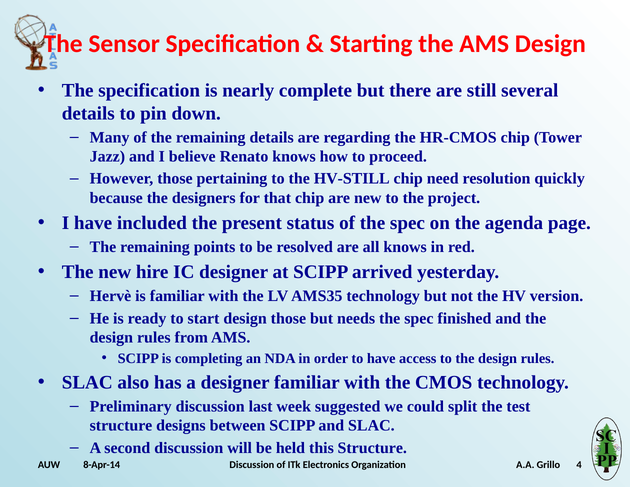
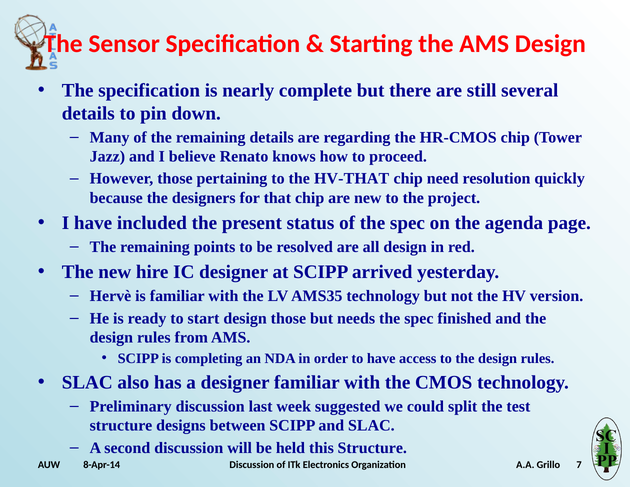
HV-STILL: HV-STILL -> HV-THAT (352, 179)
all knows: knows -> design (405, 247)
4: 4 -> 7 (579, 465)
